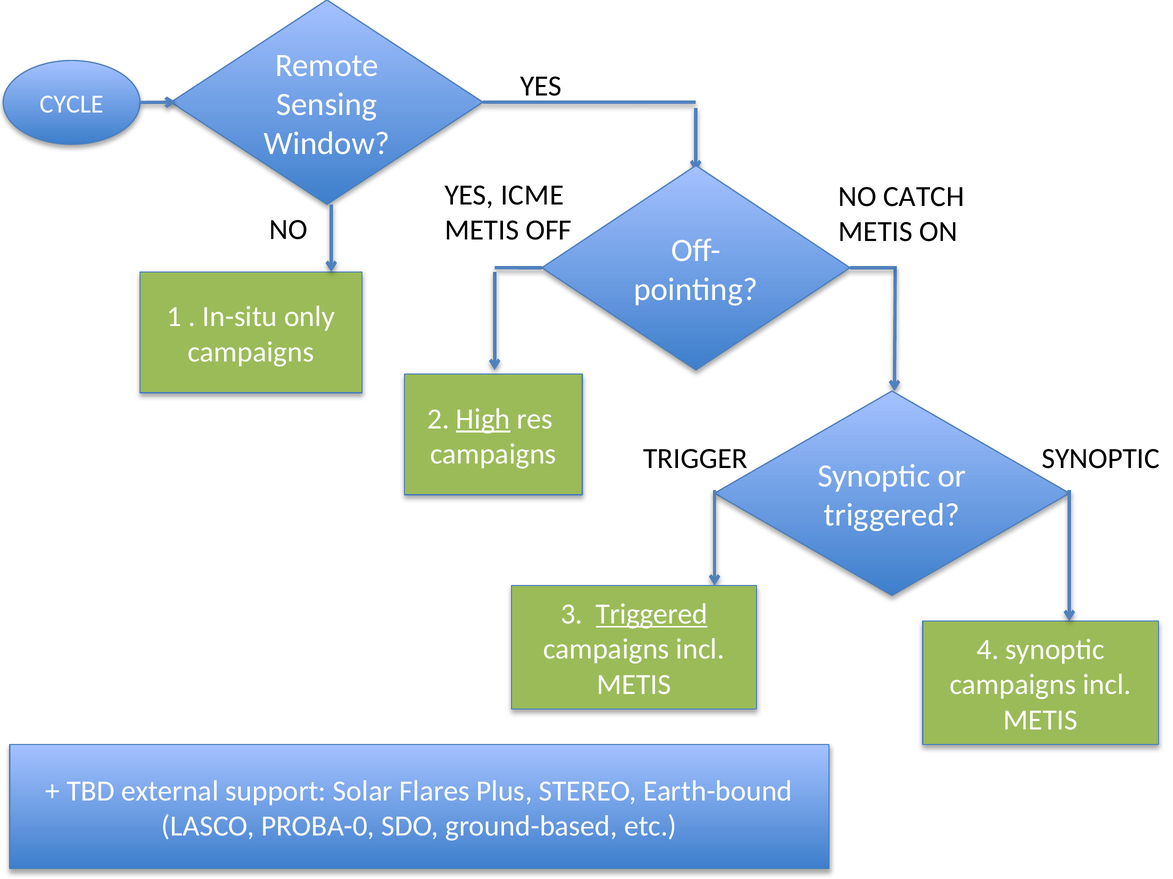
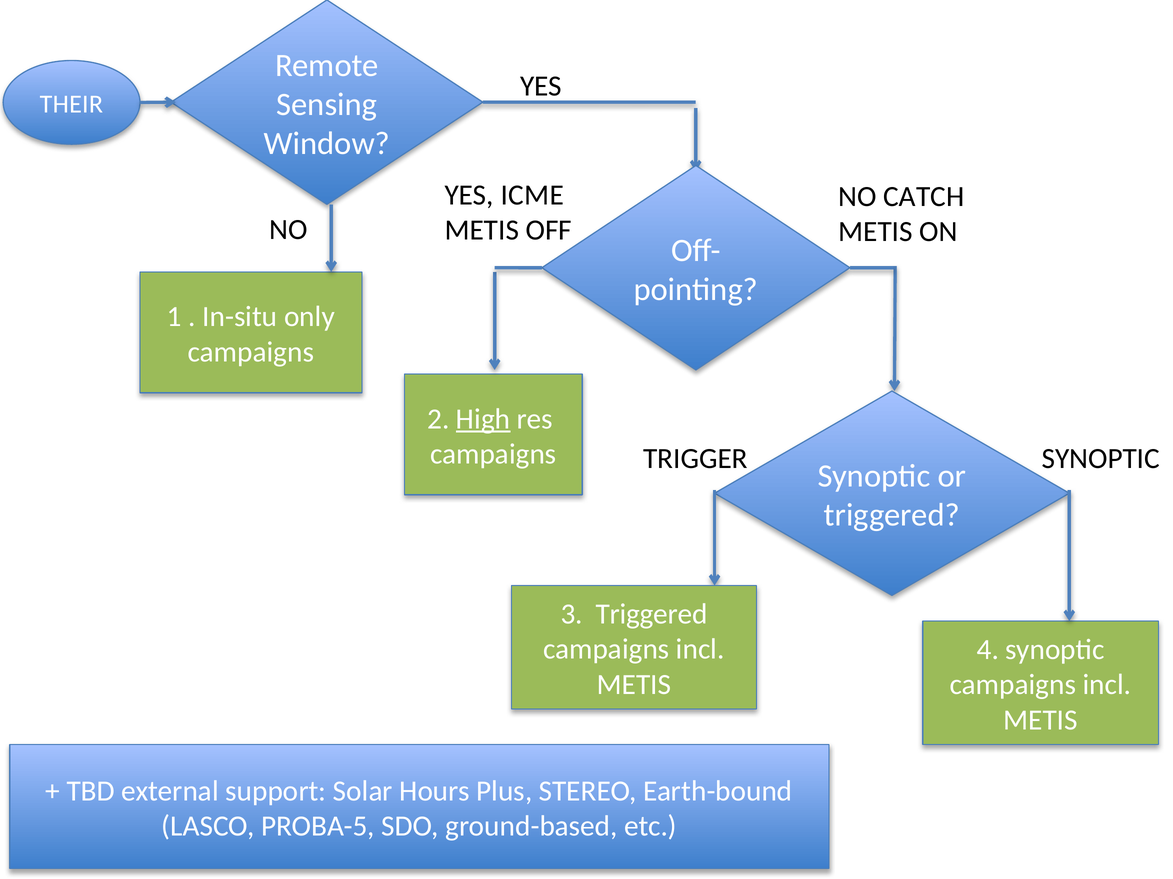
CYCLE: CYCLE -> THEIR (71, 104)
Triggered underline: present -> none (652, 615)
Flares: Flares -> Hours (435, 792)
PROBA-0: PROBA-0 -> PROBA-5 (318, 827)
